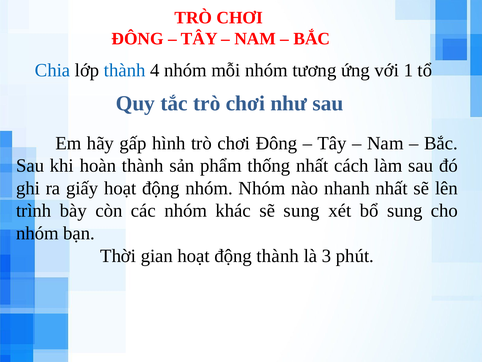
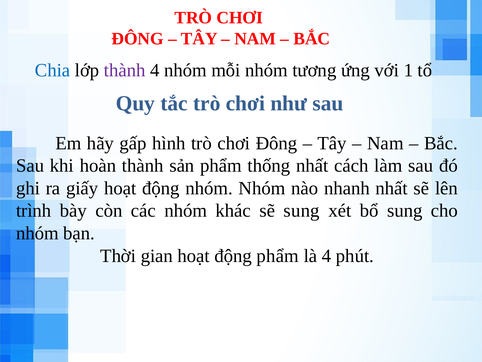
thành colour: blue -> purple (125, 70)
động thành: thành -> phẩm (278, 255)
là 3: 3 -> 4 (327, 255)
